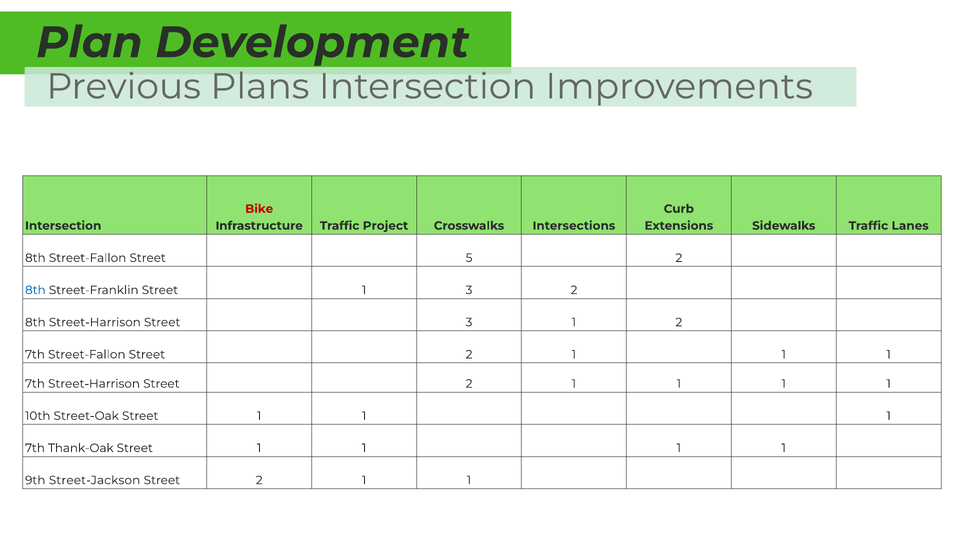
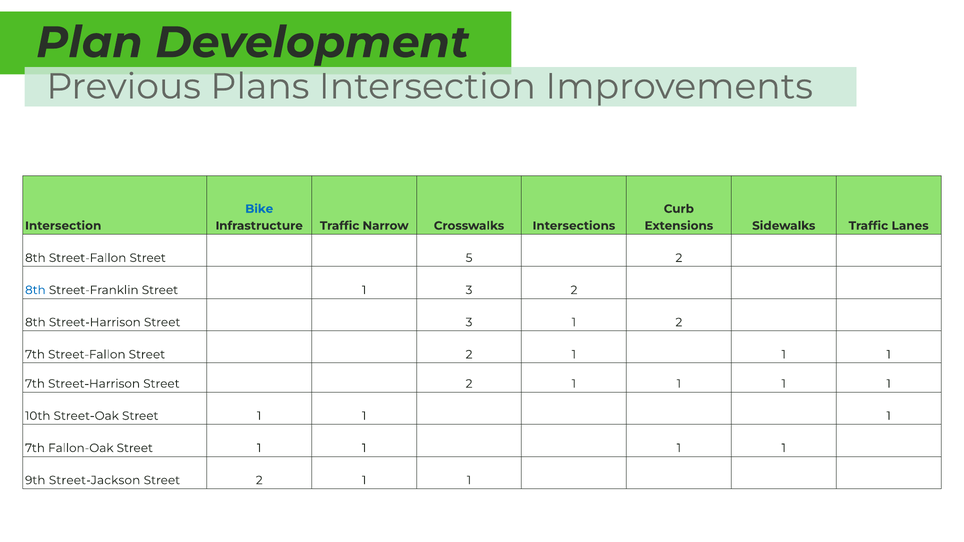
Bike colour: red -> blue (259, 209)
Project: Project -> Narrow (386, 226)
Thank-Oak: Thank-Oak -> Fallon-Oak (81, 448)
